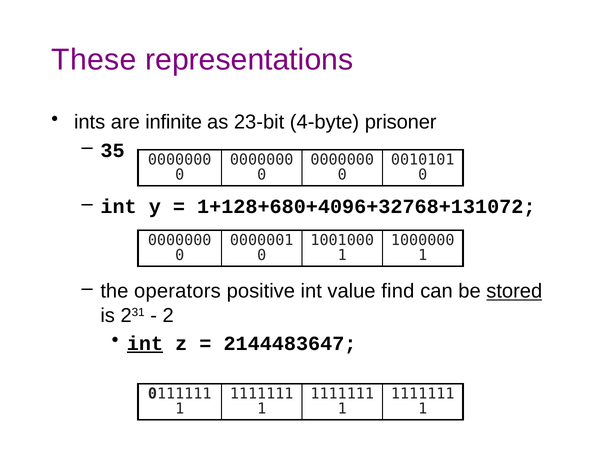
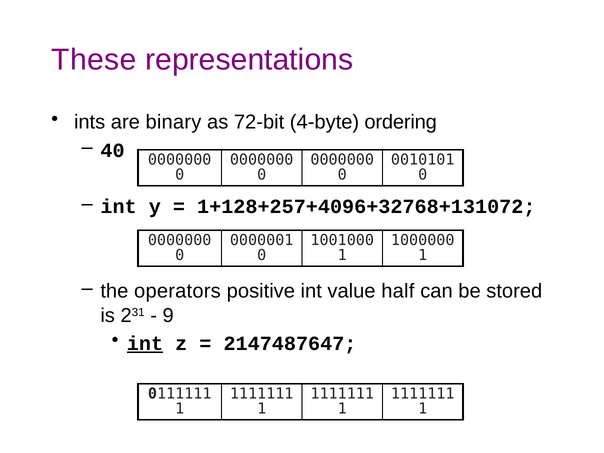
infinite: infinite -> binary (173, 122)
23-bit: 23-bit -> 72-bit (259, 122)
prisoner: prisoner -> ordering (401, 122)
35: 35 -> 40 (113, 150)
1+128+680+4096+32768+131072: 1+128+680+4096+32768+131072 -> 1+128+257+4096+32768+131072 (366, 207)
find: find -> half (398, 291)
stored underline: present -> none (514, 291)
2: 2 -> 9 (168, 315)
2144483647: 2144483647 -> 2147487647 (290, 344)
